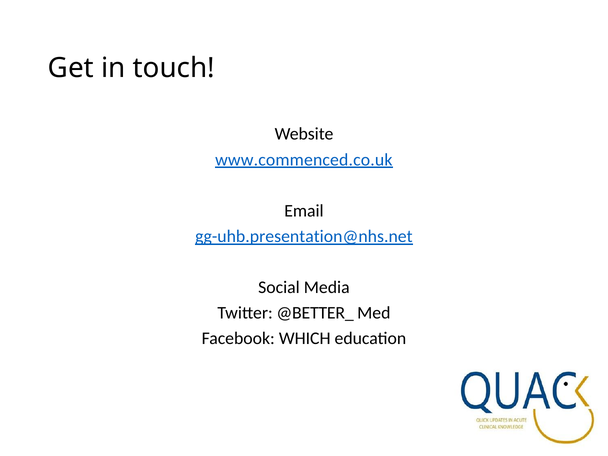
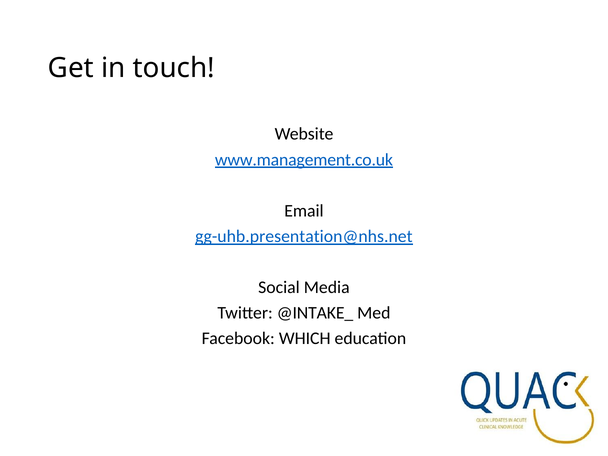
www.commenced.co.uk: www.commenced.co.uk -> www.management.co.uk (304, 160)
@BETTER_: @BETTER_ -> @INTAKE_ (315, 313)
